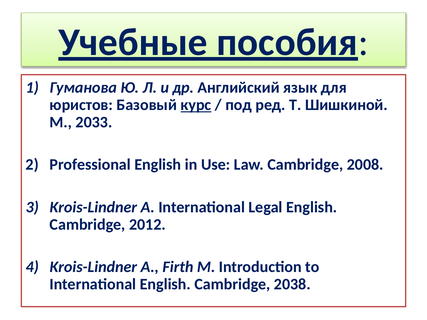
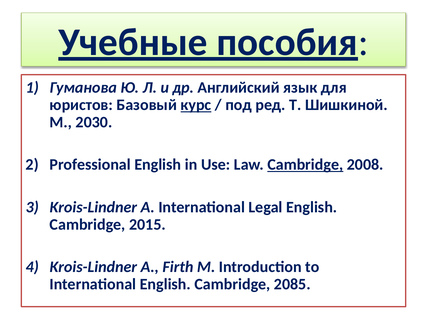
2033: 2033 -> 2030 (94, 122)
Cambridge underline: none -> present (305, 165)
2012: 2012 -> 2015 (147, 225)
2038: 2038 -> 2085 (292, 284)
